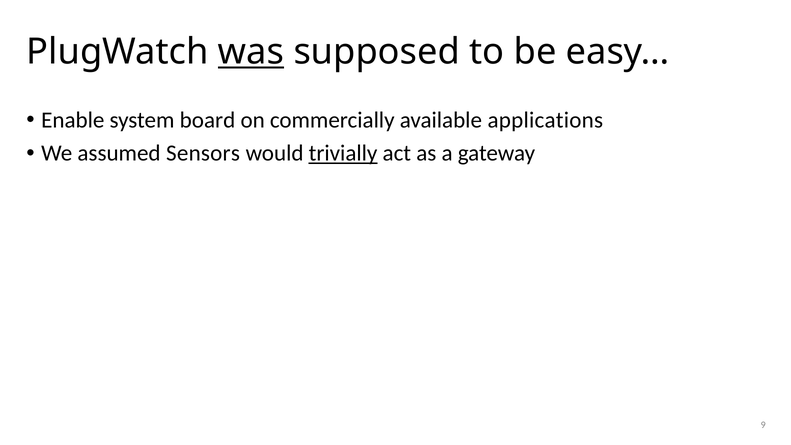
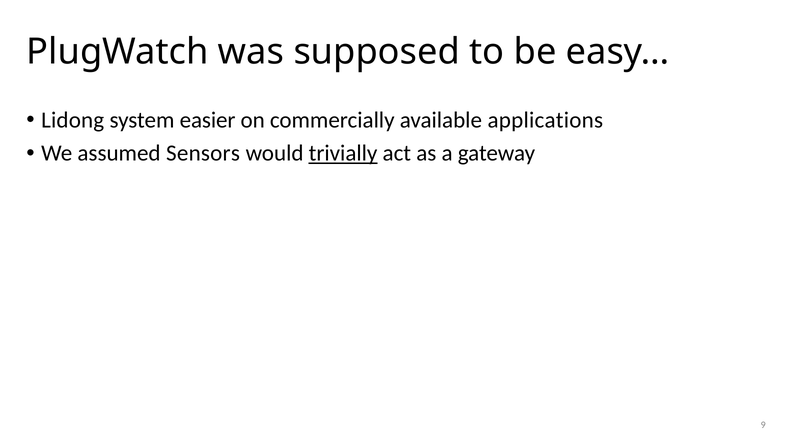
was underline: present -> none (251, 52)
Enable: Enable -> Lidong (73, 120)
board: board -> easier (208, 120)
